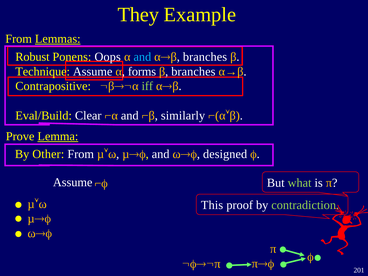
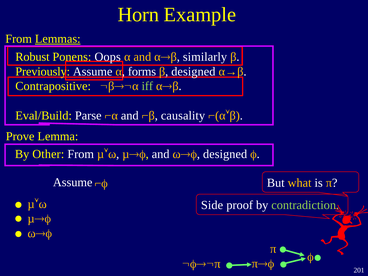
They: They -> Horn (138, 15)
and colour: light blue -> yellow (142, 57)
branches: branches -> similarly (205, 57)
Technique: Technique -> Previously (43, 71)
branches: branches -> designed (193, 71)
Clear: Clear -> Parse (88, 116)
similarly: similarly -> causality (183, 116)
Lemma underline: present -> none (58, 136)
what colour: light green -> yellow (300, 183)
This: This -> Side (212, 205)
